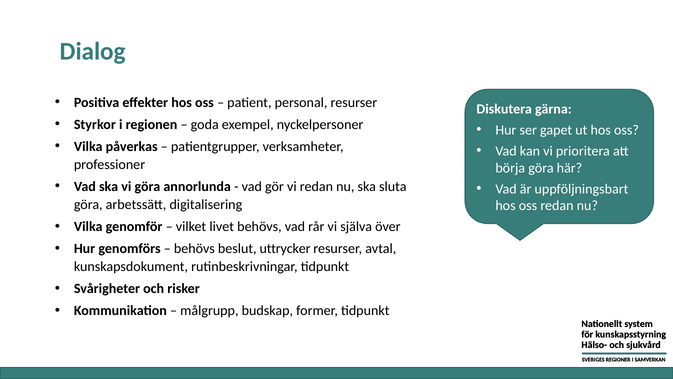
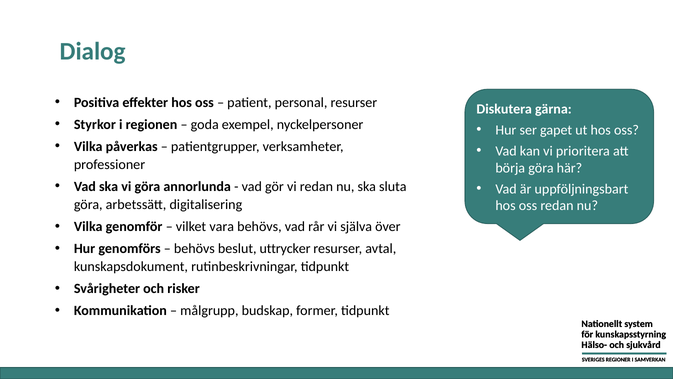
livet: livet -> vara (222, 226)
